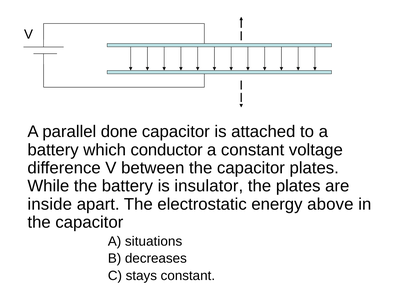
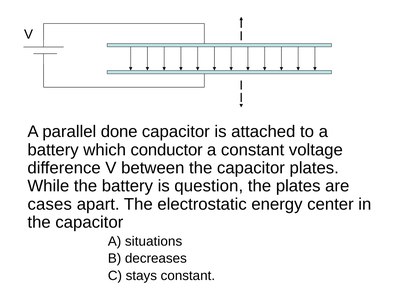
insulator: insulator -> question (209, 186)
inside: inside -> cases (50, 204)
above: above -> center (330, 204)
